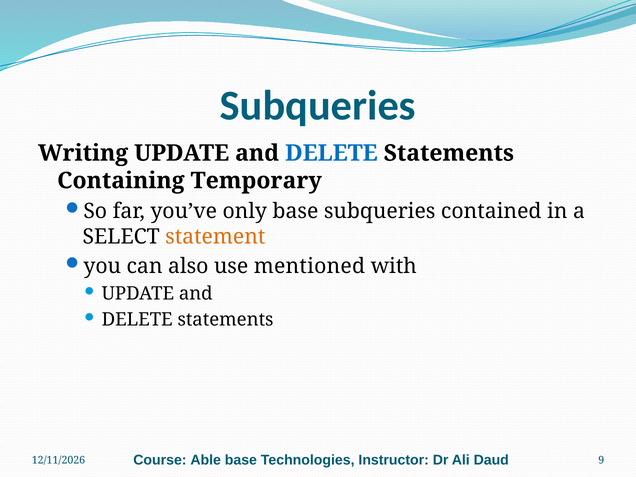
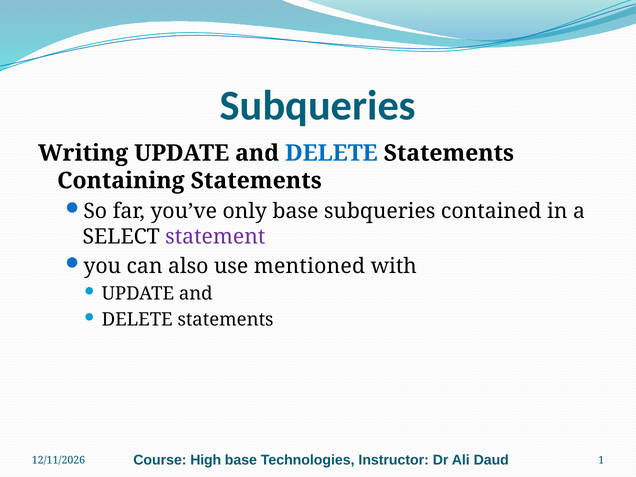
Containing Temporary: Temporary -> Statements (256, 181)
statement colour: orange -> purple (215, 237)
Able: Able -> High (206, 460)
9: 9 -> 1 (601, 460)
